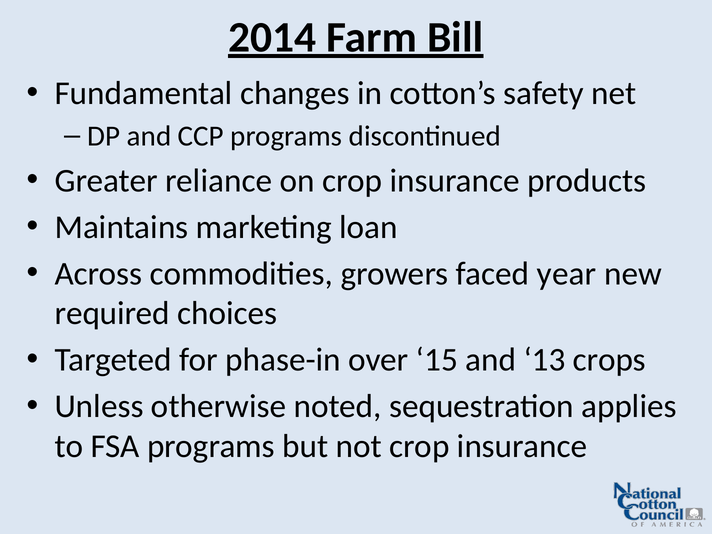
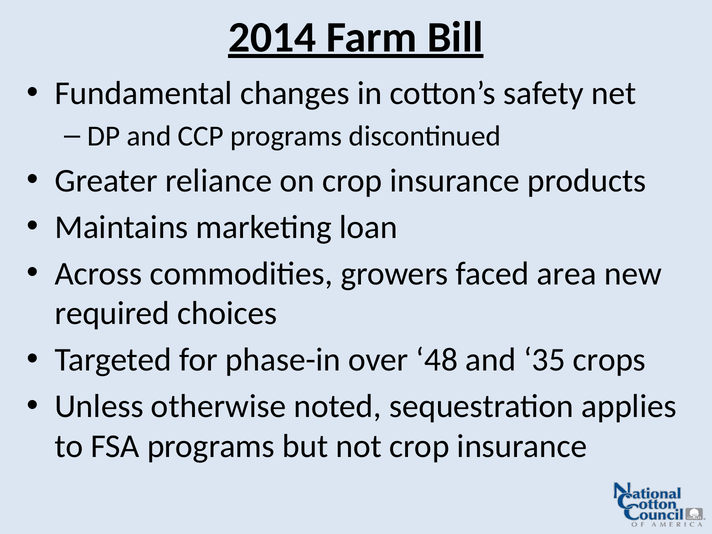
year: year -> area (567, 274)
15: 15 -> 48 (437, 360)
13: 13 -> 35 (545, 360)
